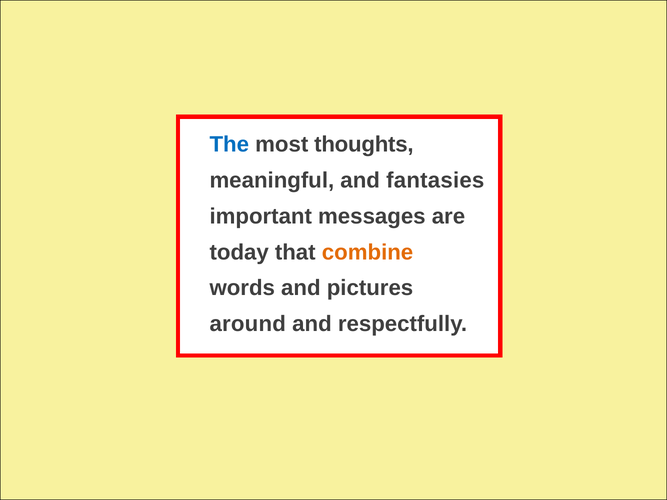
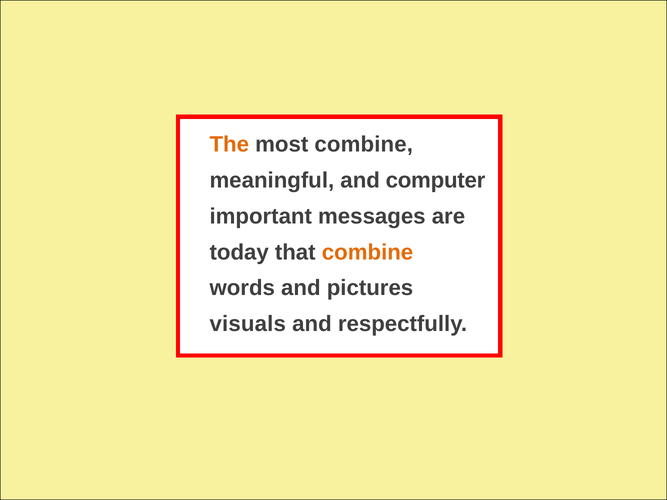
The colour: blue -> orange (229, 144)
most thoughts: thoughts -> combine (364, 144)
fantasies: fantasies -> computer (435, 180)
around: around -> visuals (248, 324)
